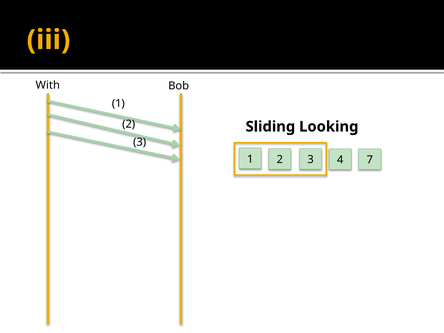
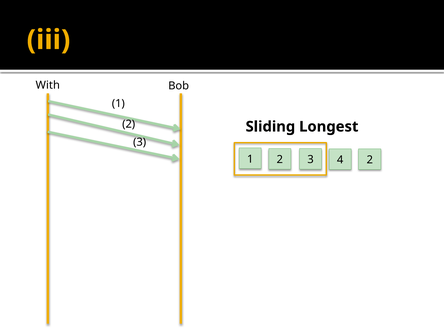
Looking: Looking -> Longest (329, 127)
4 7: 7 -> 2 (370, 160)
